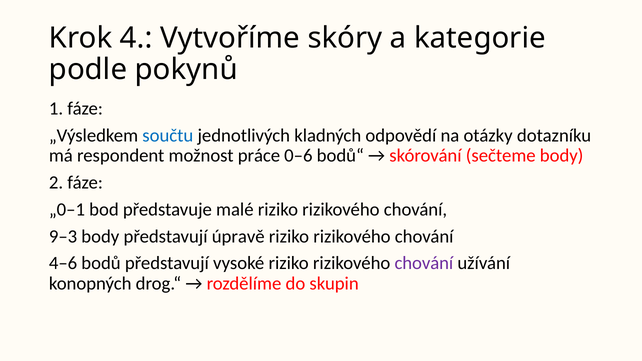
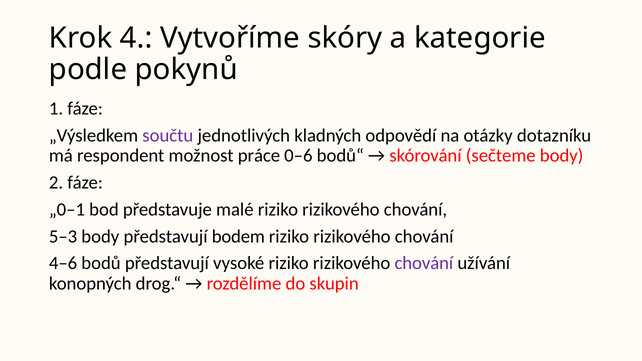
součtu colour: blue -> purple (168, 135)
9–3: 9–3 -> 5–3 (63, 236)
úpravě: úpravě -> bodem (238, 236)
